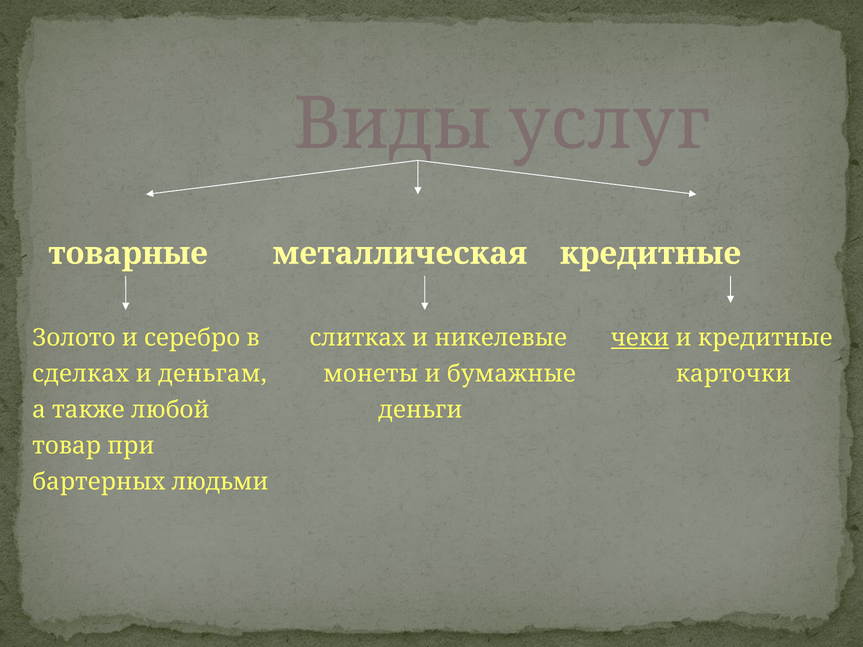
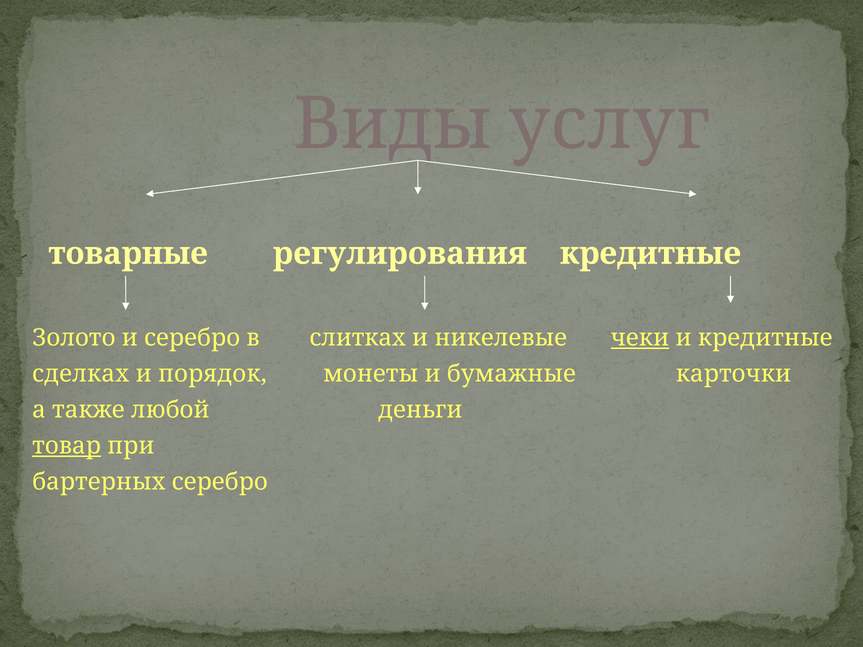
металлическая: металлическая -> регулирования (400, 254)
деньгам: деньгам -> порядок (212, 374)
товар underline: none -> present (67, 446)
бартерных людьми: людьми -> серебро (220, 482)
